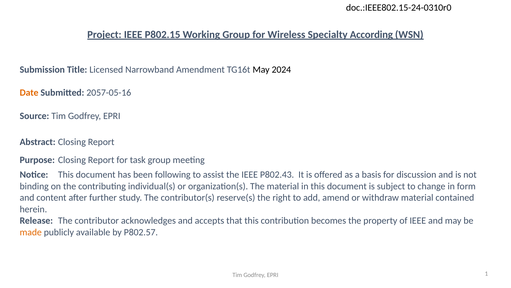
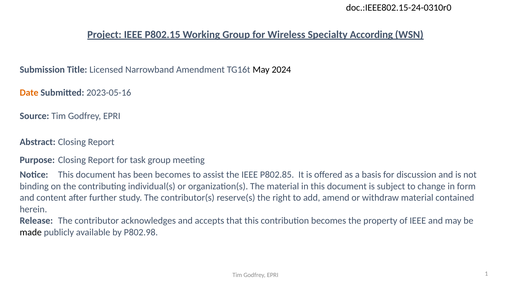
2057-05-16: 2057-05-16 -> 2023-05-16 (109, 93)
been following: following -> becomes (173, 174)
P802.43: P802.43 -> P802.85 (277, 174)
made colour: orange -> black (31, 232)
P802.57: P802.57 -> P802.98 (141, 232)
